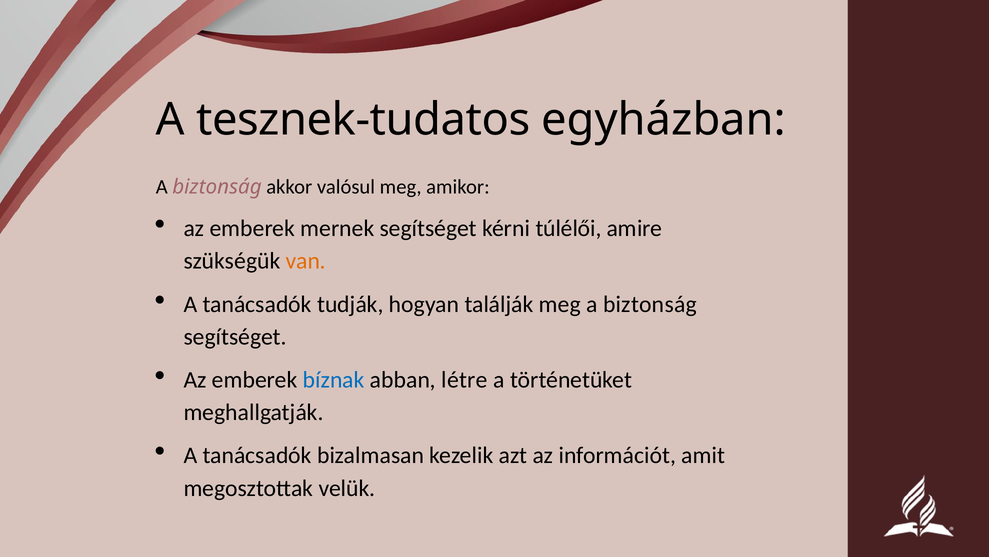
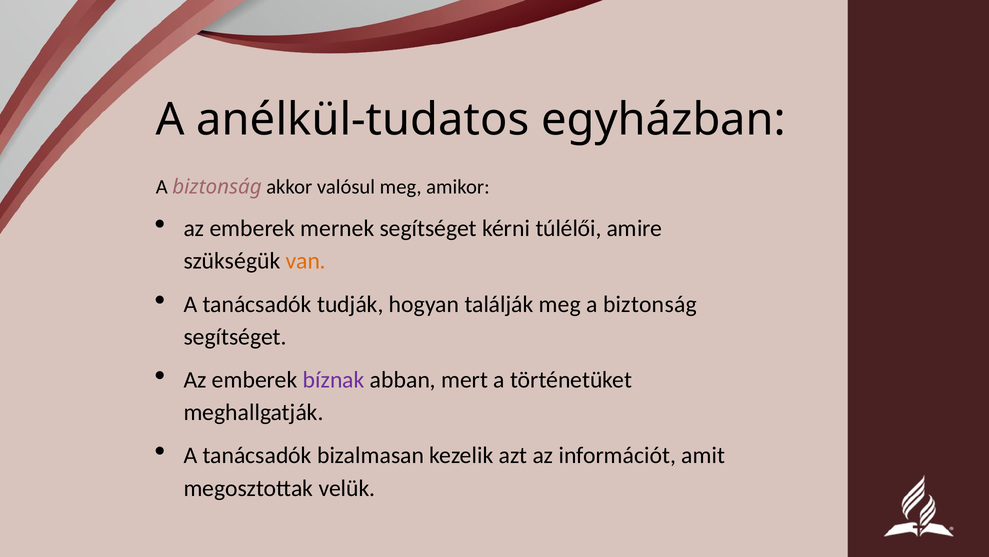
tesznek-tudatos: tesznek-tudatos -> anélkül-tudatos (363, 120)
bíznak colour: blue -> purple (334, 379)
létre: létre -> mert (465, 379)
